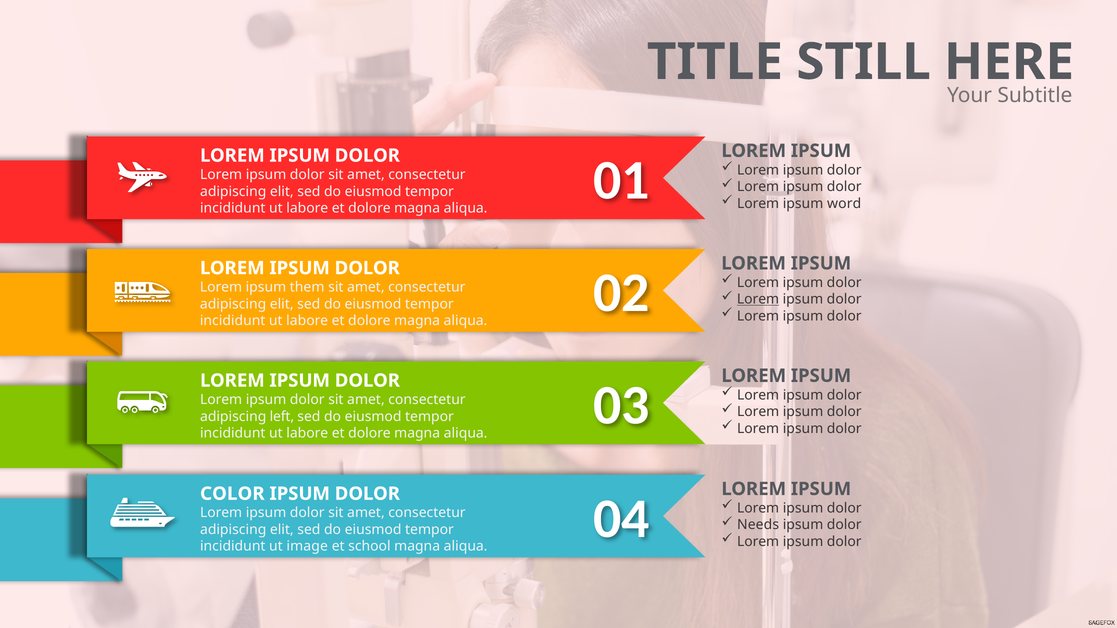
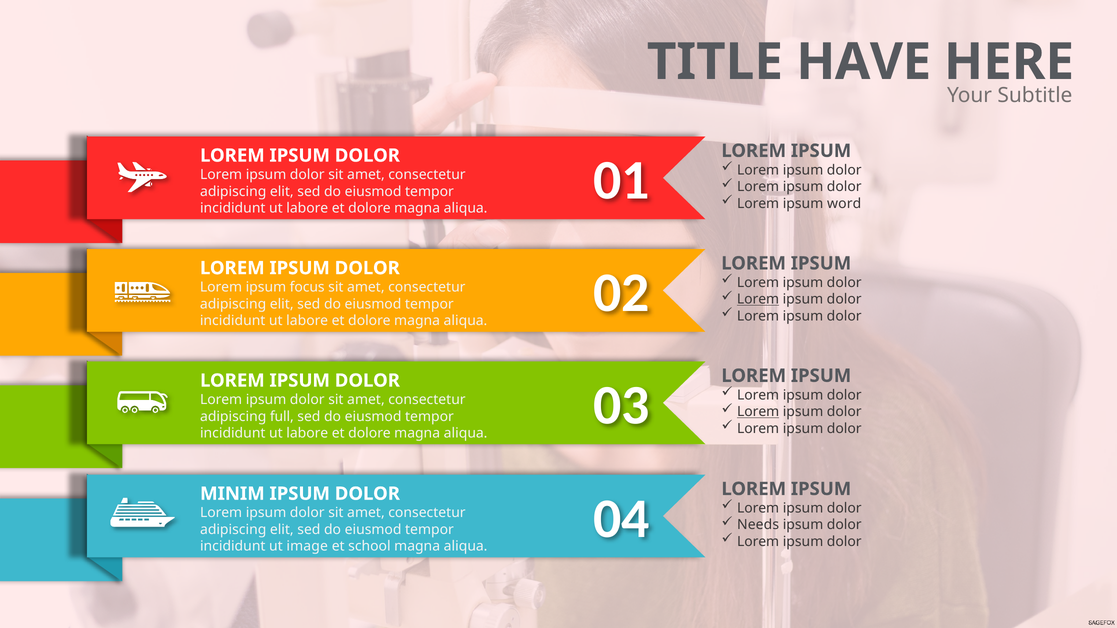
STILL: STILL -> HAVE (864, 62)
them: them -> focus (307, 287)
Lorem underline: none -> present (758, 412)
left: left -> full (282, 417)
COLOR: COLOR -> MINIM (232, 494)
